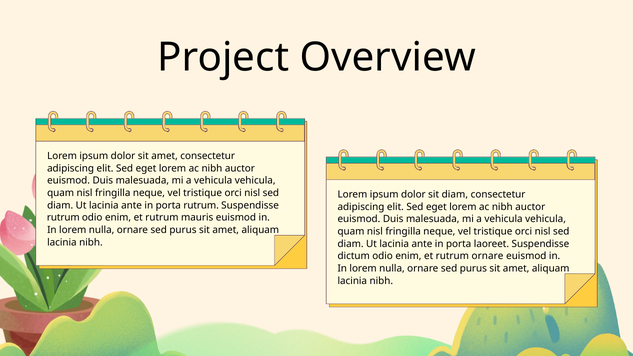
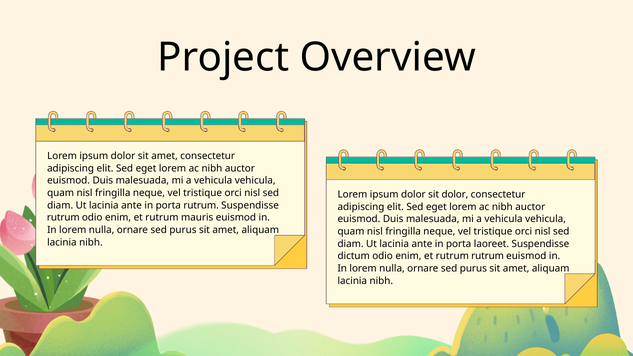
sit diam: diam -> dolor (455, 194)
rutrum ornare: ornare -> rutrum (488, 256)
